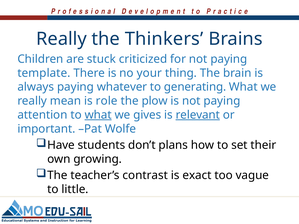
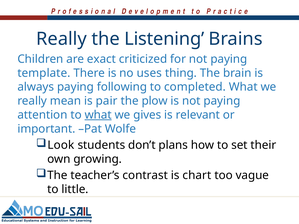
Thinkers: Thinkers -> Listening (164, 39)
stuck: stuck -> exact (101, 59)
your: your -> uses (149, 73)
whatever: whatever -> following (122, 87)
generating: generating -> completed (195, 87)
role: role -> pair (107, 101)
relevant underline: present -> none (198, 115)
Have: Have -> Look (61, 145)
exact: exact -> chart (197, 175)
